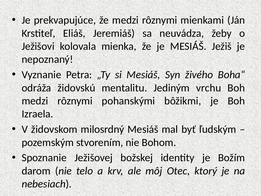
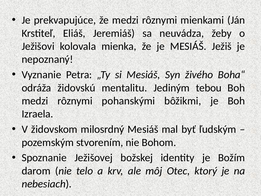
vrchu: vrchu -> tebou (209, 88)
